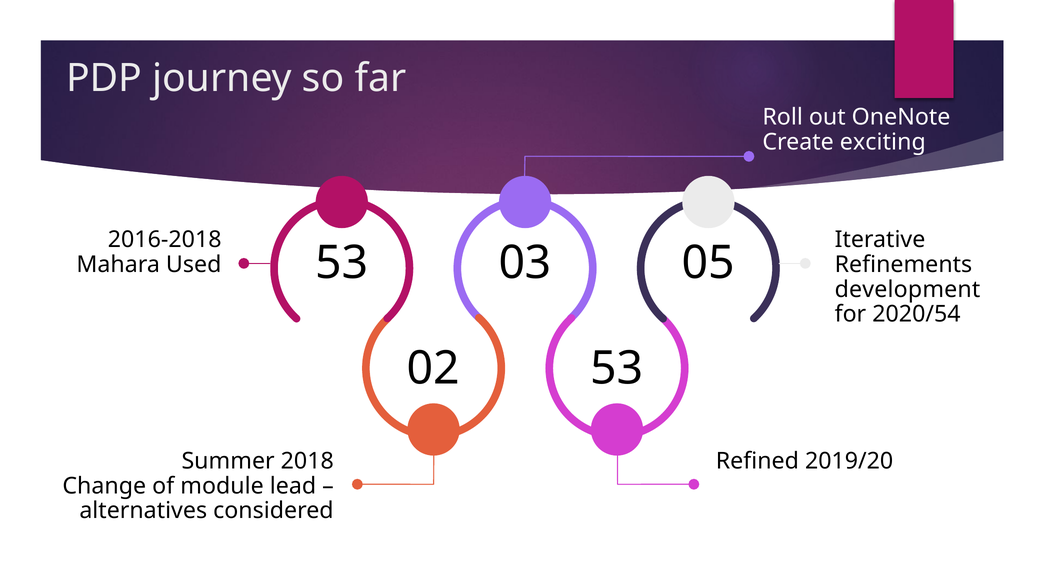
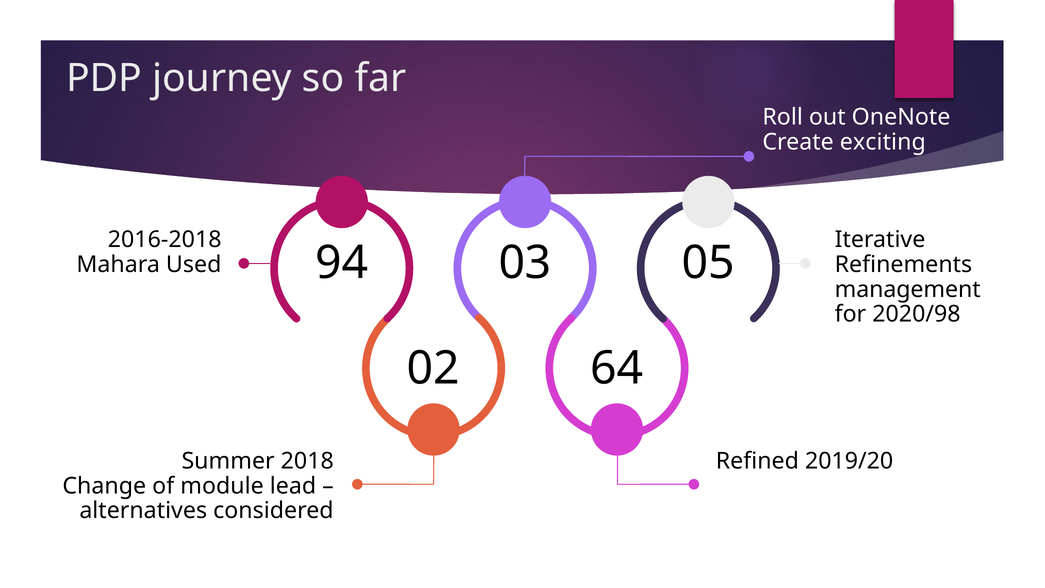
Used 53: 53 -> 94 (342, 263)
development: development -> management (908, 289)
2020/54: 2020/54 -> 2020/98 (916, 314)
02 53: 53 -> 64 (617, 368)
